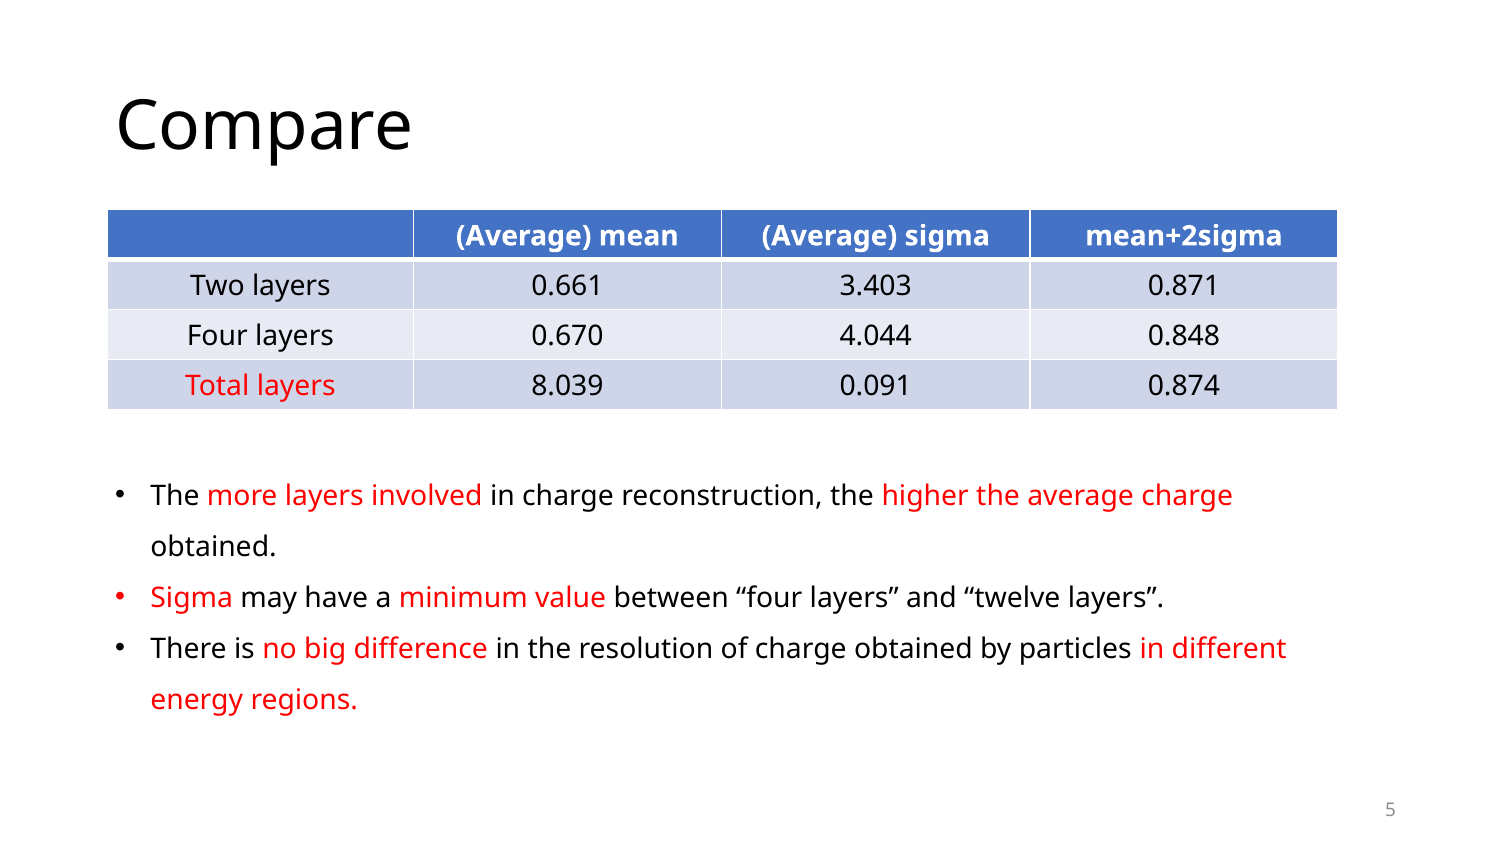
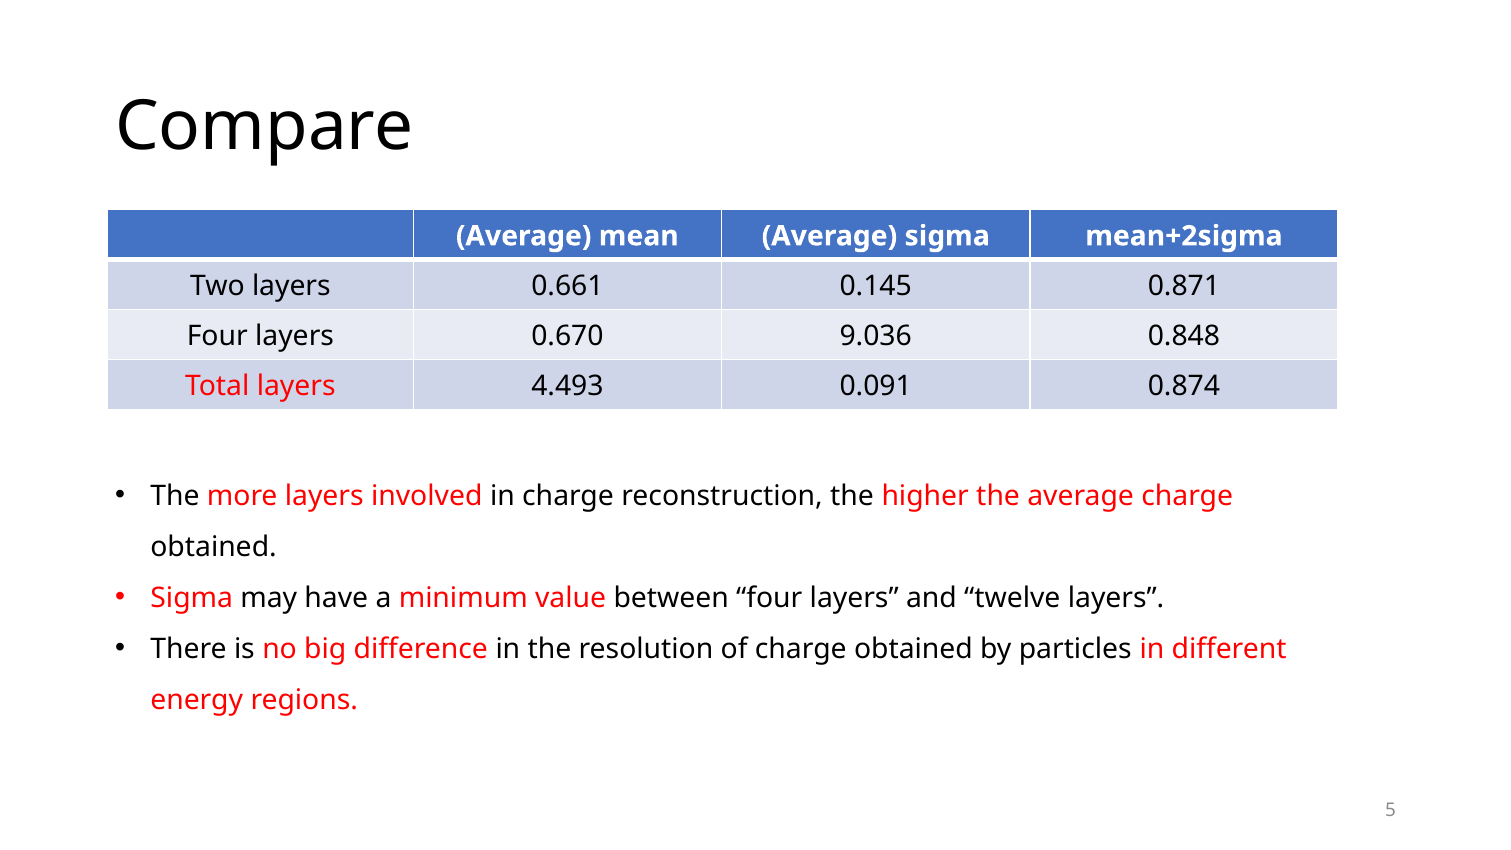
3.403: 3.403 -> 0.145 (876, 286)
4.044: 4.044 -> 9.036 (876, 336)
8.039: 8.039 -> 4.493 (567, 386)
